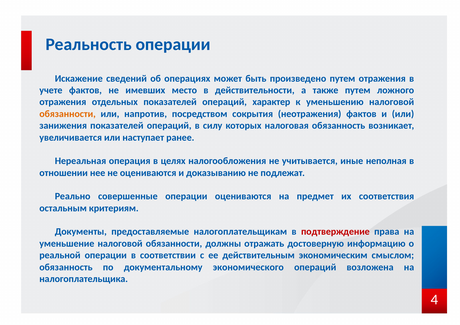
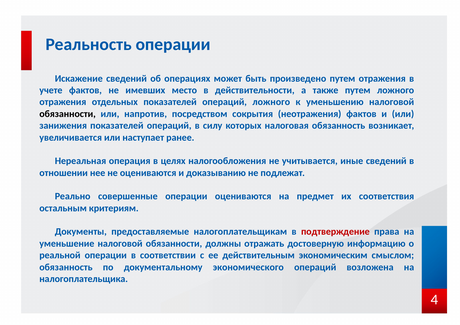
операций характер: характер -> ложного (271, 102)
обязанности colour: orange -> black (68, 114)
иные неполная: неполная -> сведений (386, 161)
